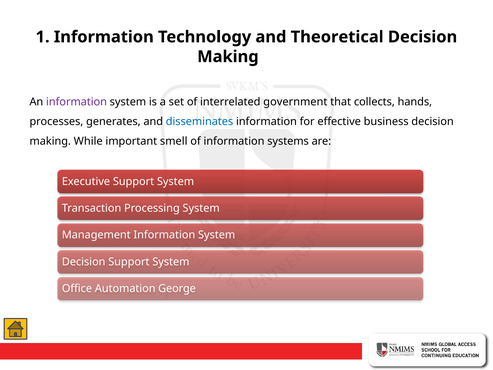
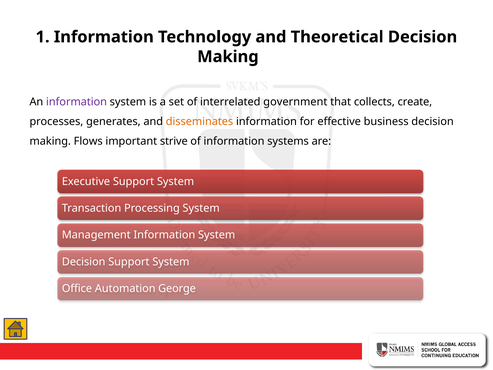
hands: hands -> create (415, 102)
disseminates colour: blue -> orange (200, 121)
While: While -> Flows (88, 141)
smell: smell -> strive (174, 141)
